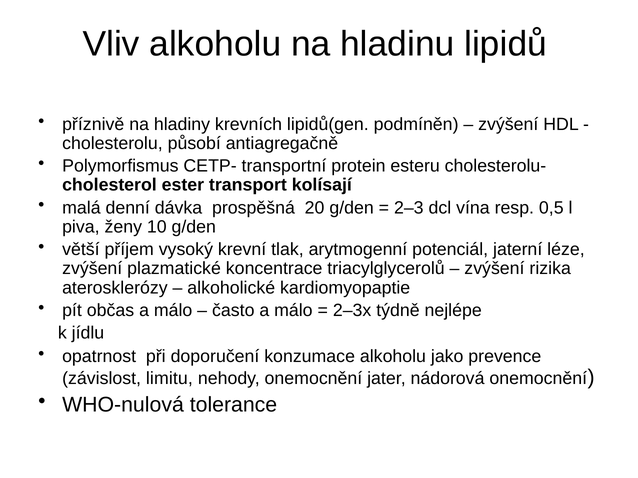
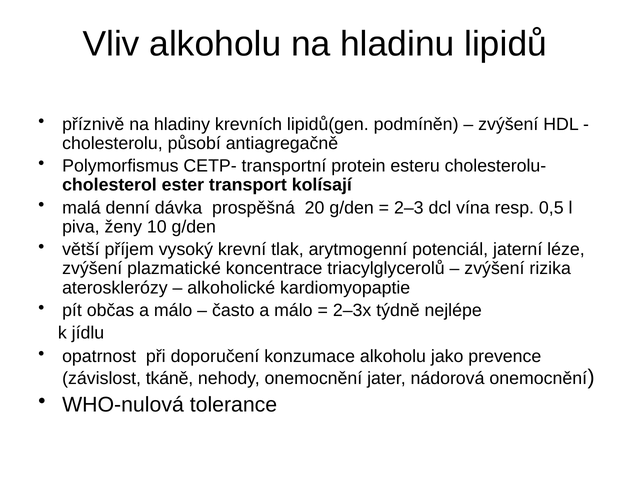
limitu: limitu -> tkáně (170, 379)
